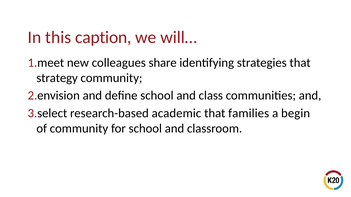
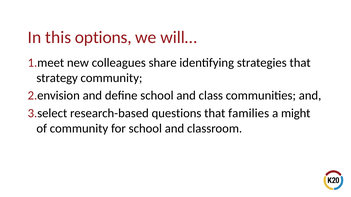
caption: caption -> options (103, 37)
academic: academic -> questions (177, 113)
begin: begin -> might (296, 113)
